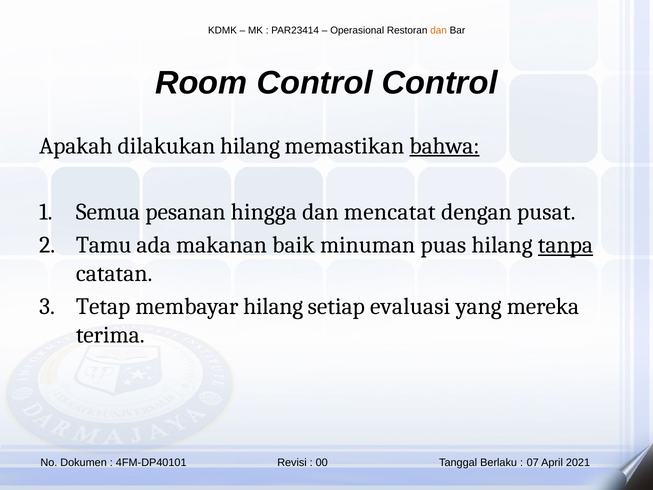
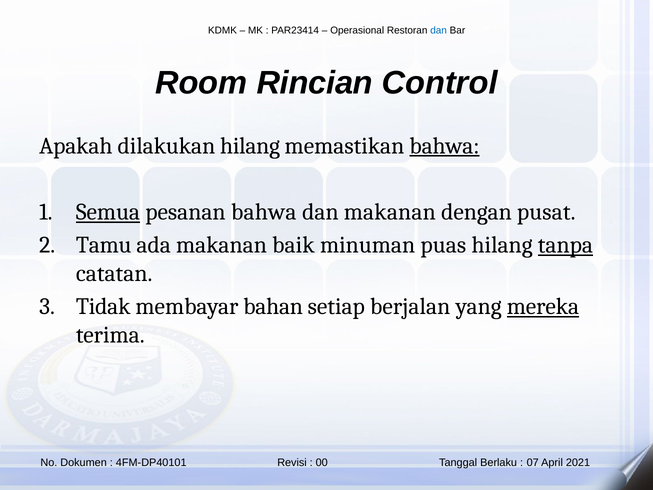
dan colour: orange -> blue (439, 31)
Room Control: Control -> Rincian (315, 83)
Semua underline: none -> present (108, 212)
pesanan hingga: hingga -> bahwa (264, 212)
dan mencatat: mencatat -> makanan (390, 212)
Tetap: Tetap -> Tidak (103, 306)
membayar hilang: hilang -> bahan (273, 306)
evaluasi: evaluasi -> berjalan (410, 306)
mereka underline: none -> present (543, 306)
